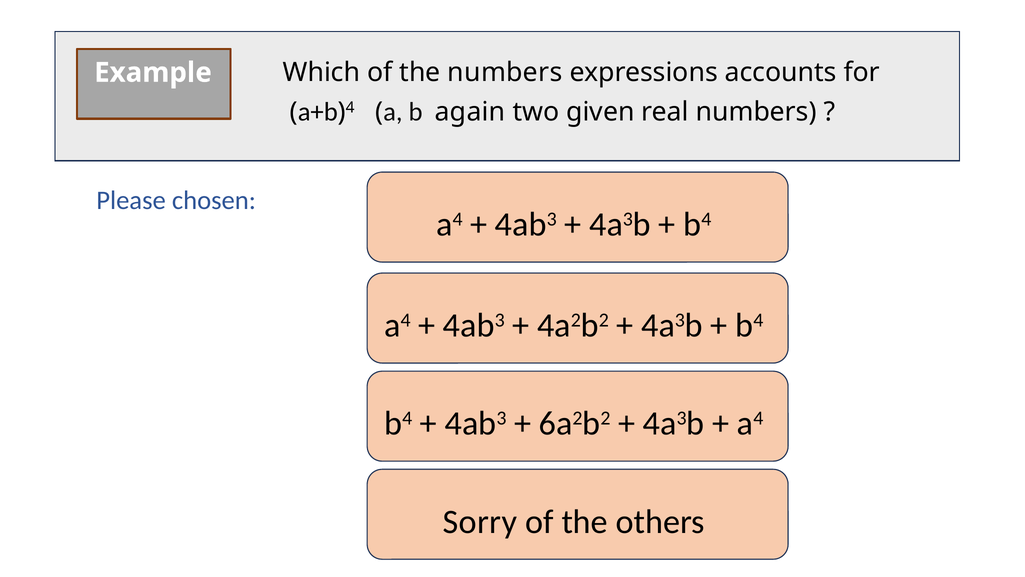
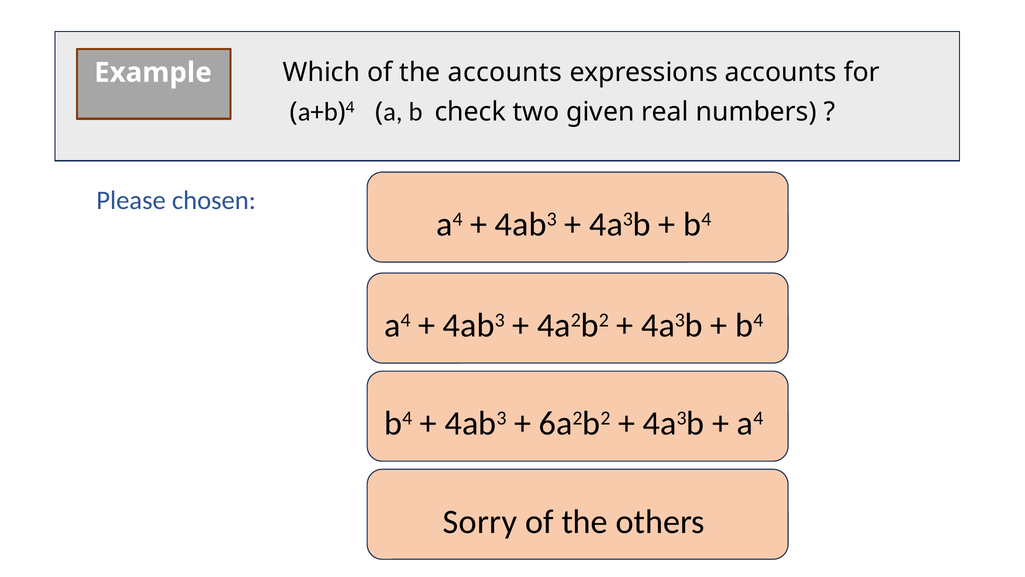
the numbers: numbers -> accounts (505, 72)
again: again -> check (470, 112)
